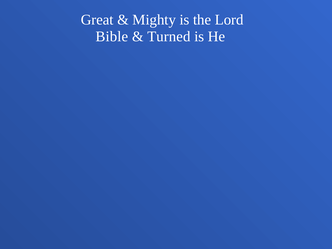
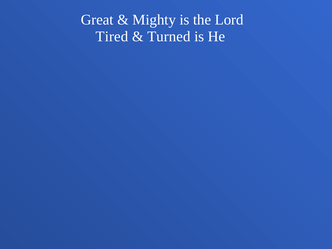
Bible: Bible -> Tired (112, 36)
